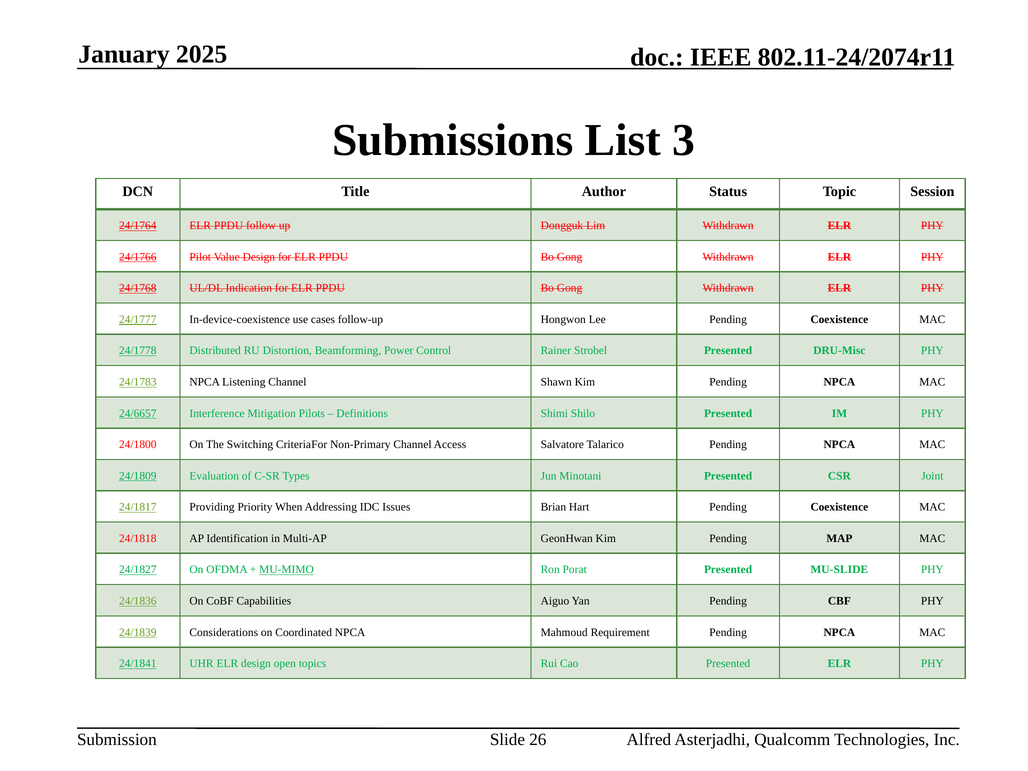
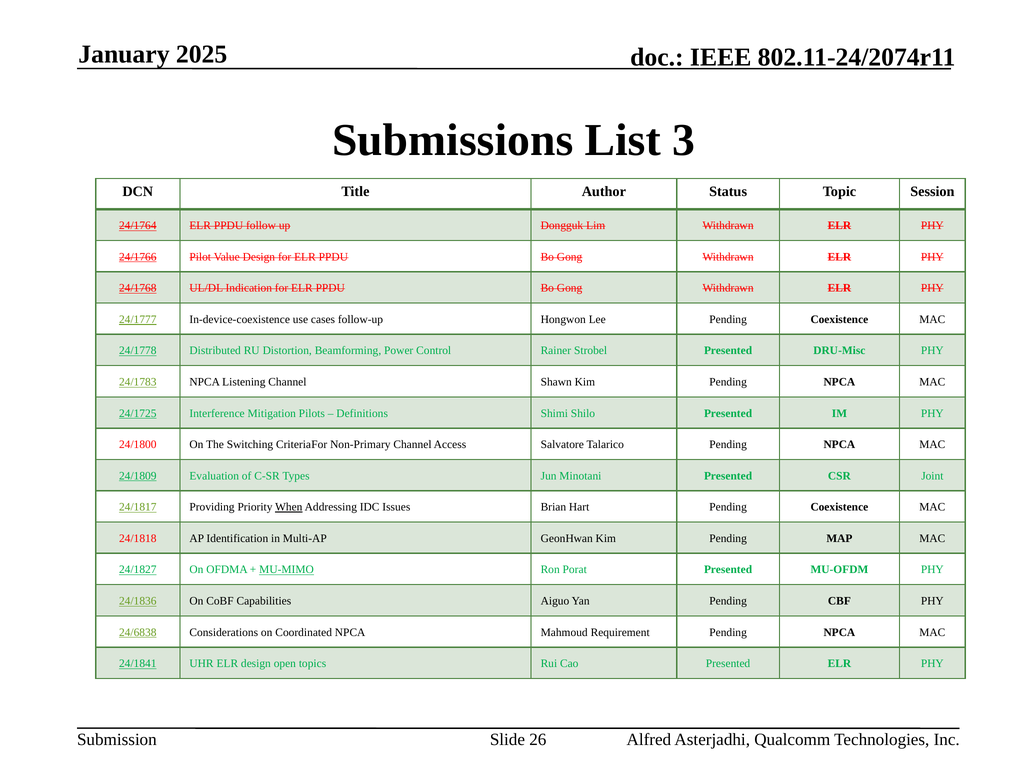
24/6657: 24/6657 -> 24/1725 (138, 413)
When underline: none -> present (289, 507)
MU-SLIDE: MU-SLIDE -> MU-OFDM (839, 570)
24/1839: 24/1839 -> 24/6838 (138, 632)
